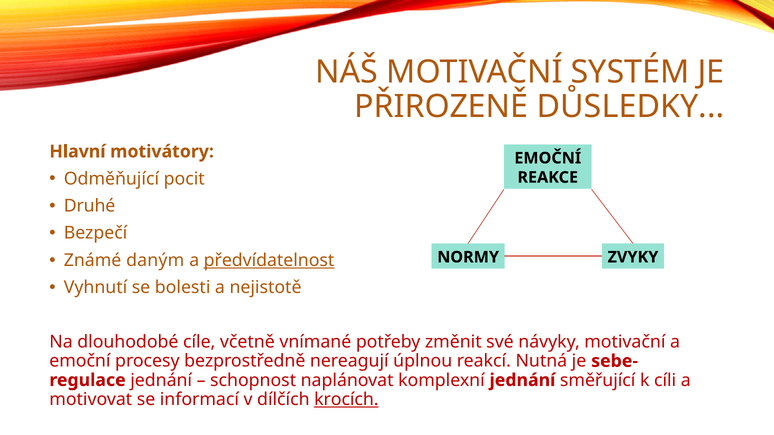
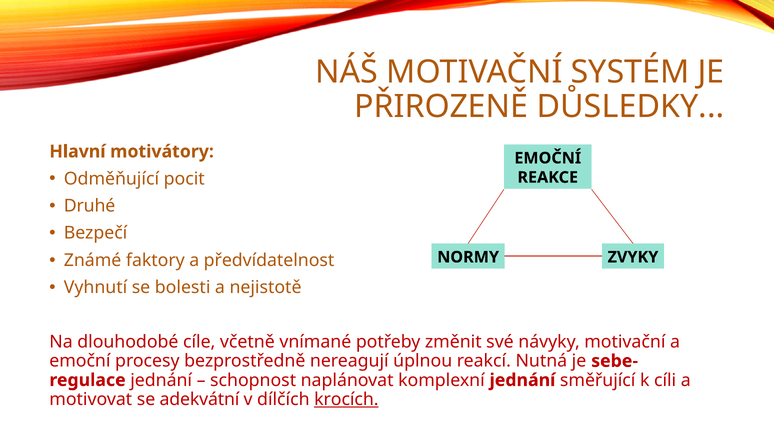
daným: daným -> faktory (155, 261)
předvídatelnost underline: present -> none (269, 261)
informací: informací -> adekvátní (199, 400)
